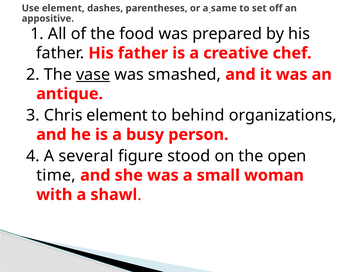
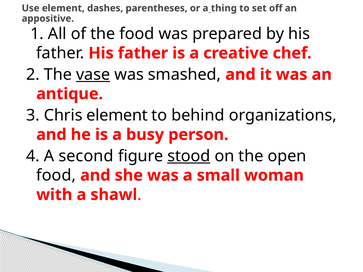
same: same -> thing (224, 8)
several: several -> second (86, 156)
stood underline: none -> present (189, 156)
time: time -> food (56, 175)
